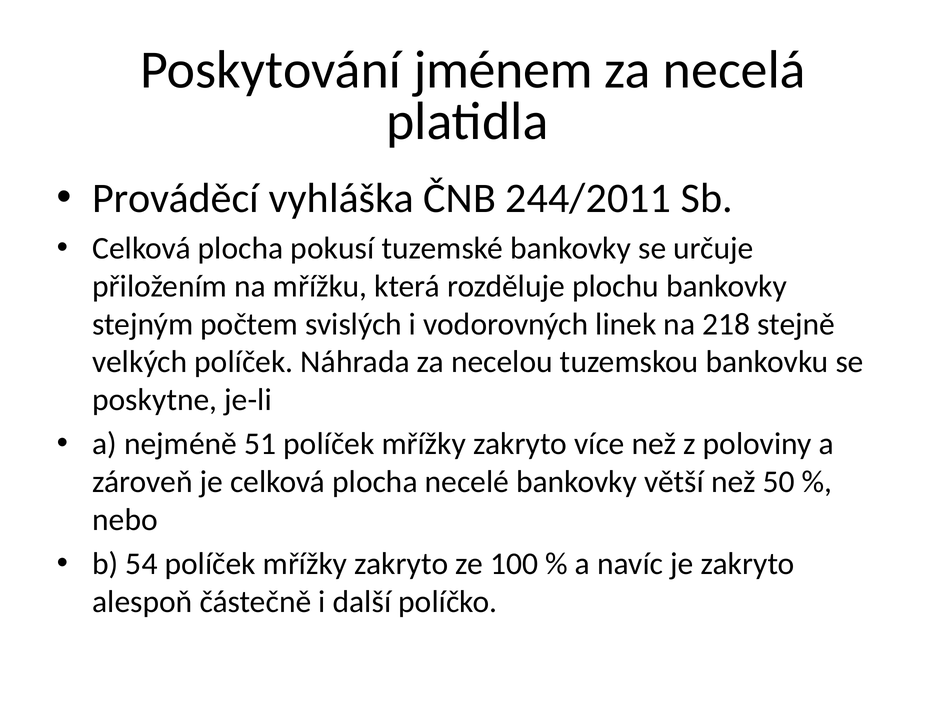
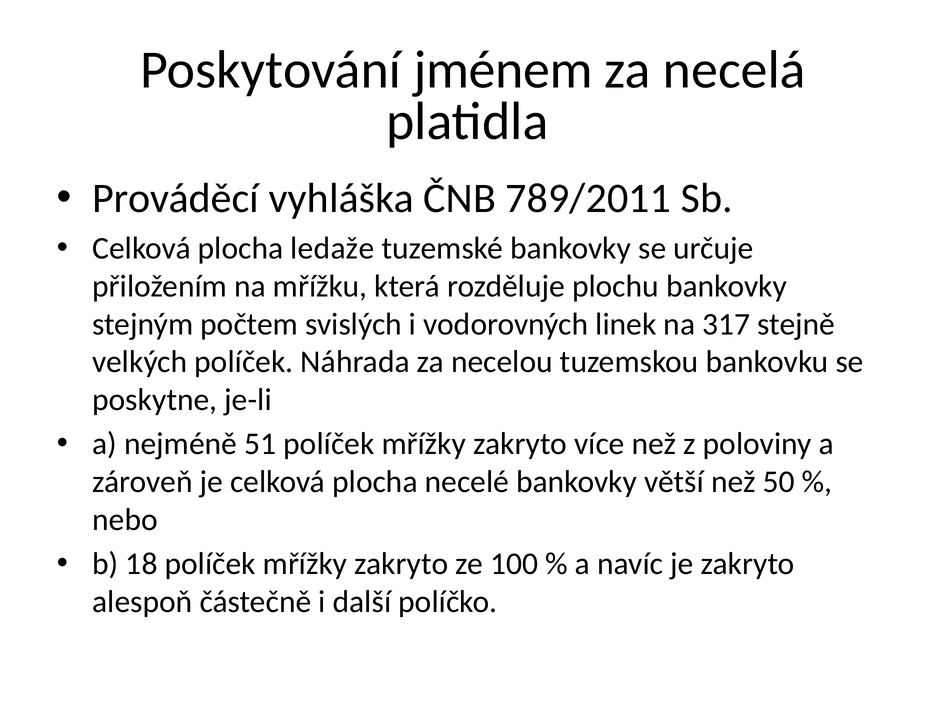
244/2011: 244/2011 -> 789/2011 (588, 199)
pokusí: pokusí -> ledaže (332, 248)
218: 218 -> 317 (726, 324)
54: 54 -> 18 (141, 564)
